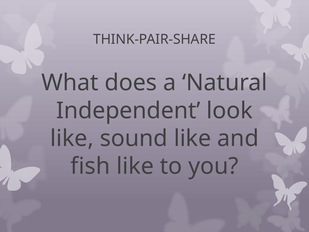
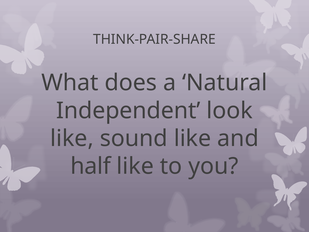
fish: fish -> half (91, 166)
